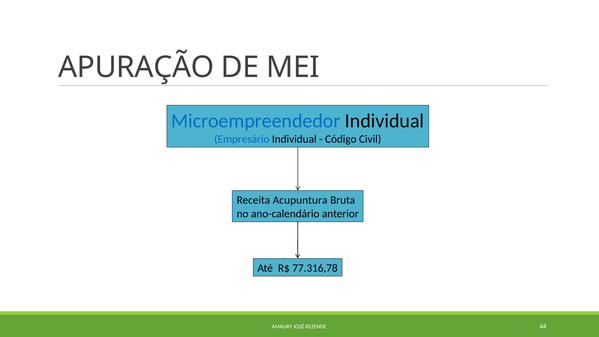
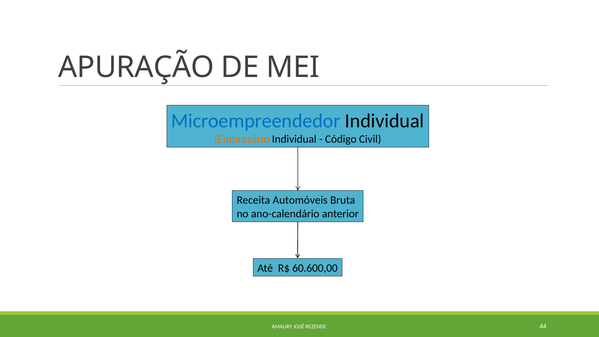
Empresário colour: blue -> orange (242, 139)
Acupuntura: Acupuntura -> Automóveis (300, 200)
77.316,78: 77.316,78 -> 60.600,00 (315, 268)
